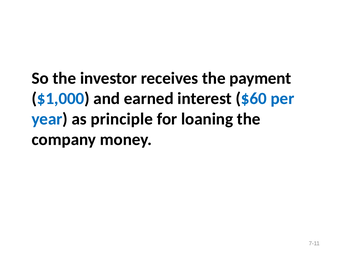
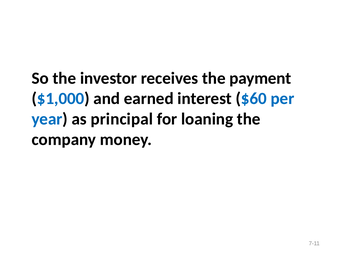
principle: principle -> principal (122, 119)
